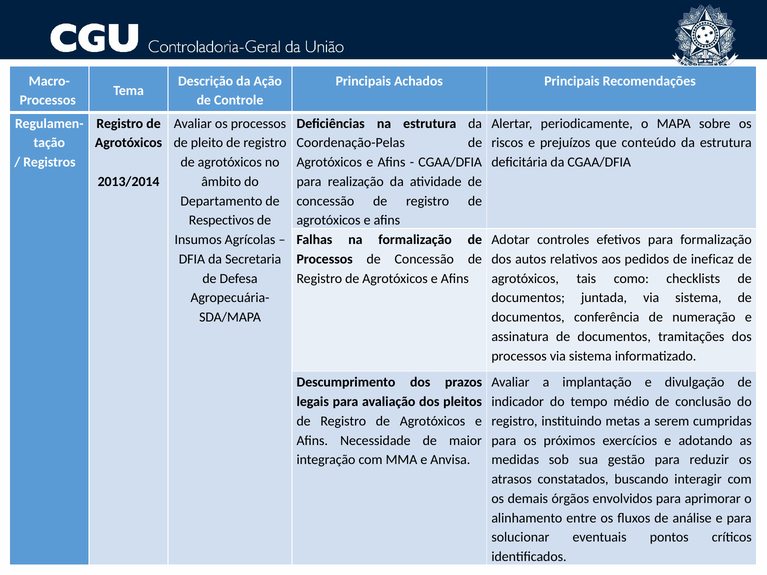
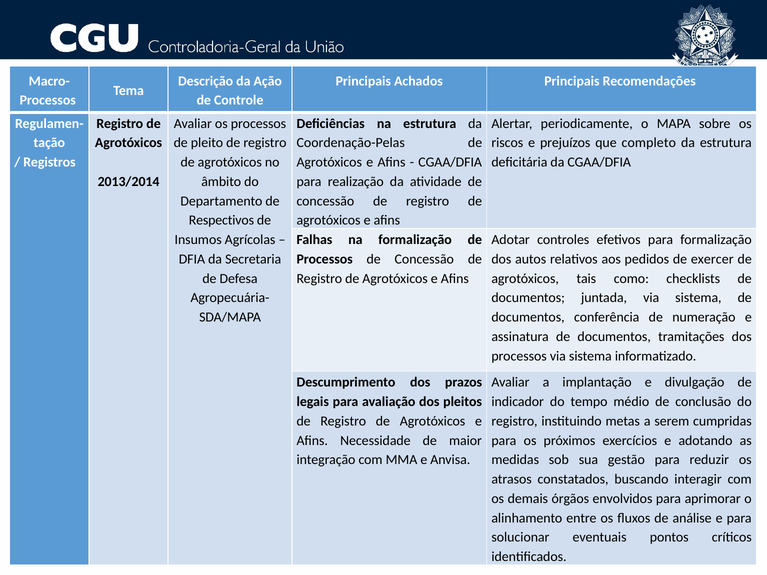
conteúdo: conteúdo -> completo (649, 143)
ineficaz: ineficaz -> exercer (712, 259)
